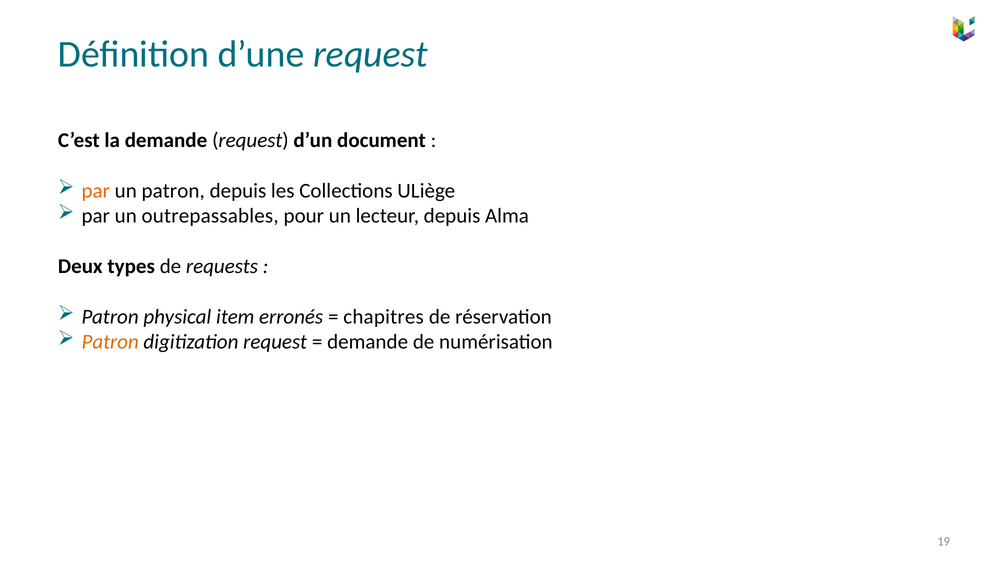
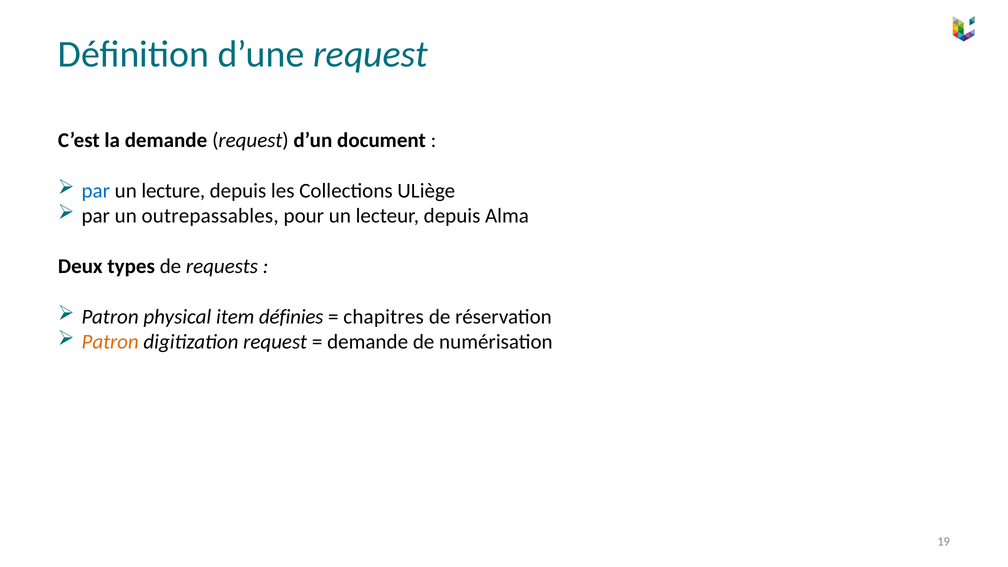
par colour: orange -> blue (96, 191)
un patron: patron -> lecture (173, 191)
erronés: erronés -> définies (291, 317)
